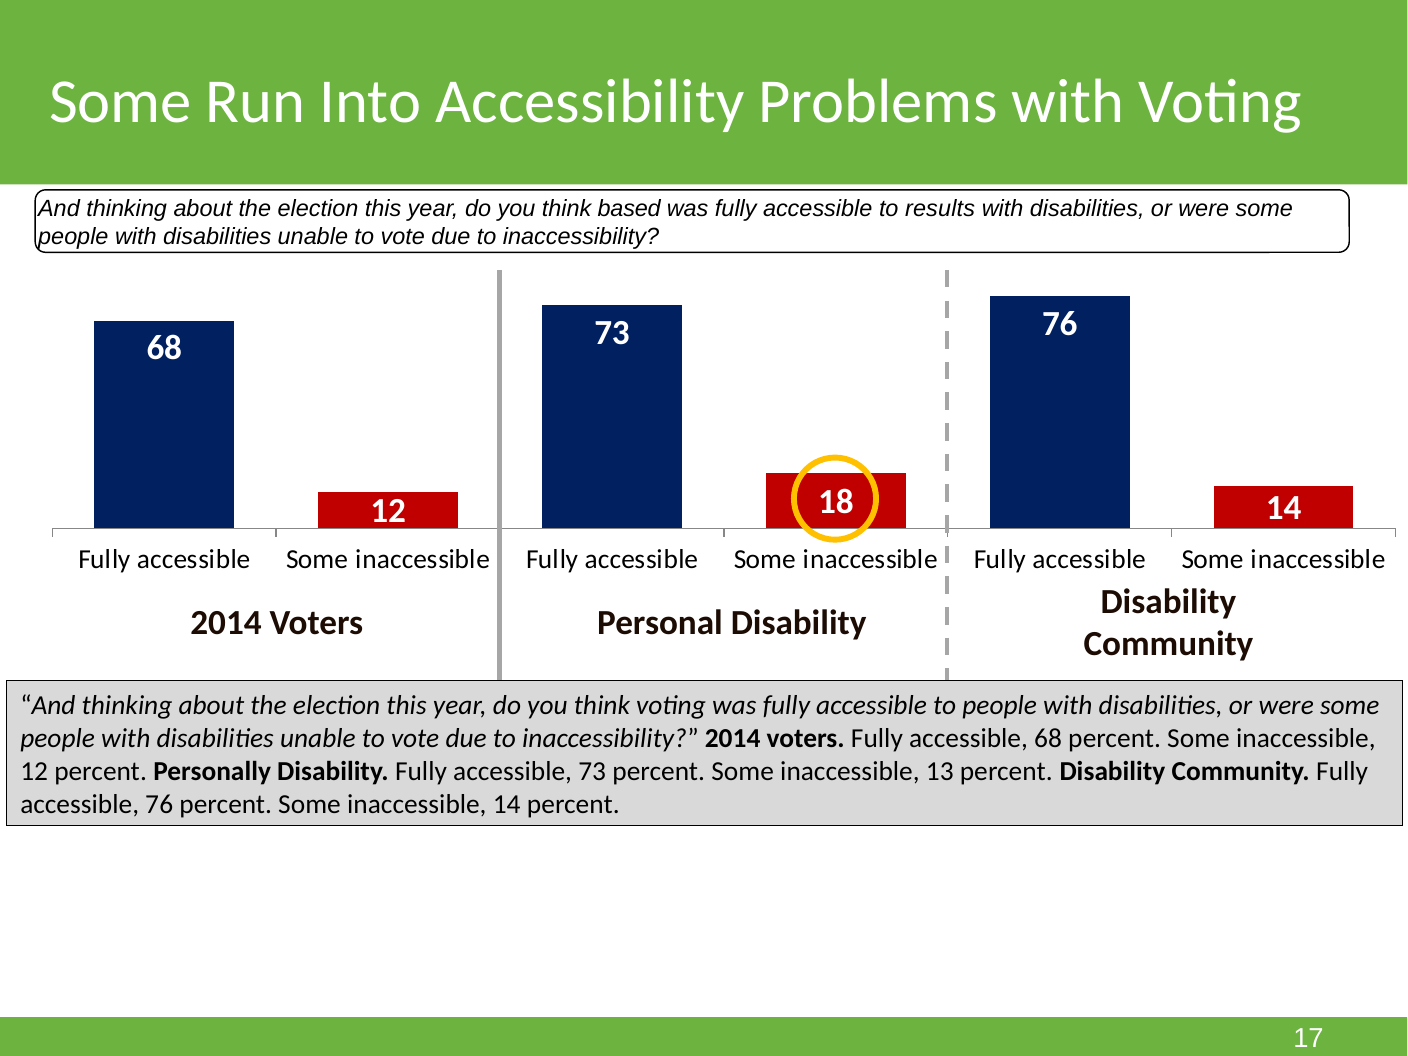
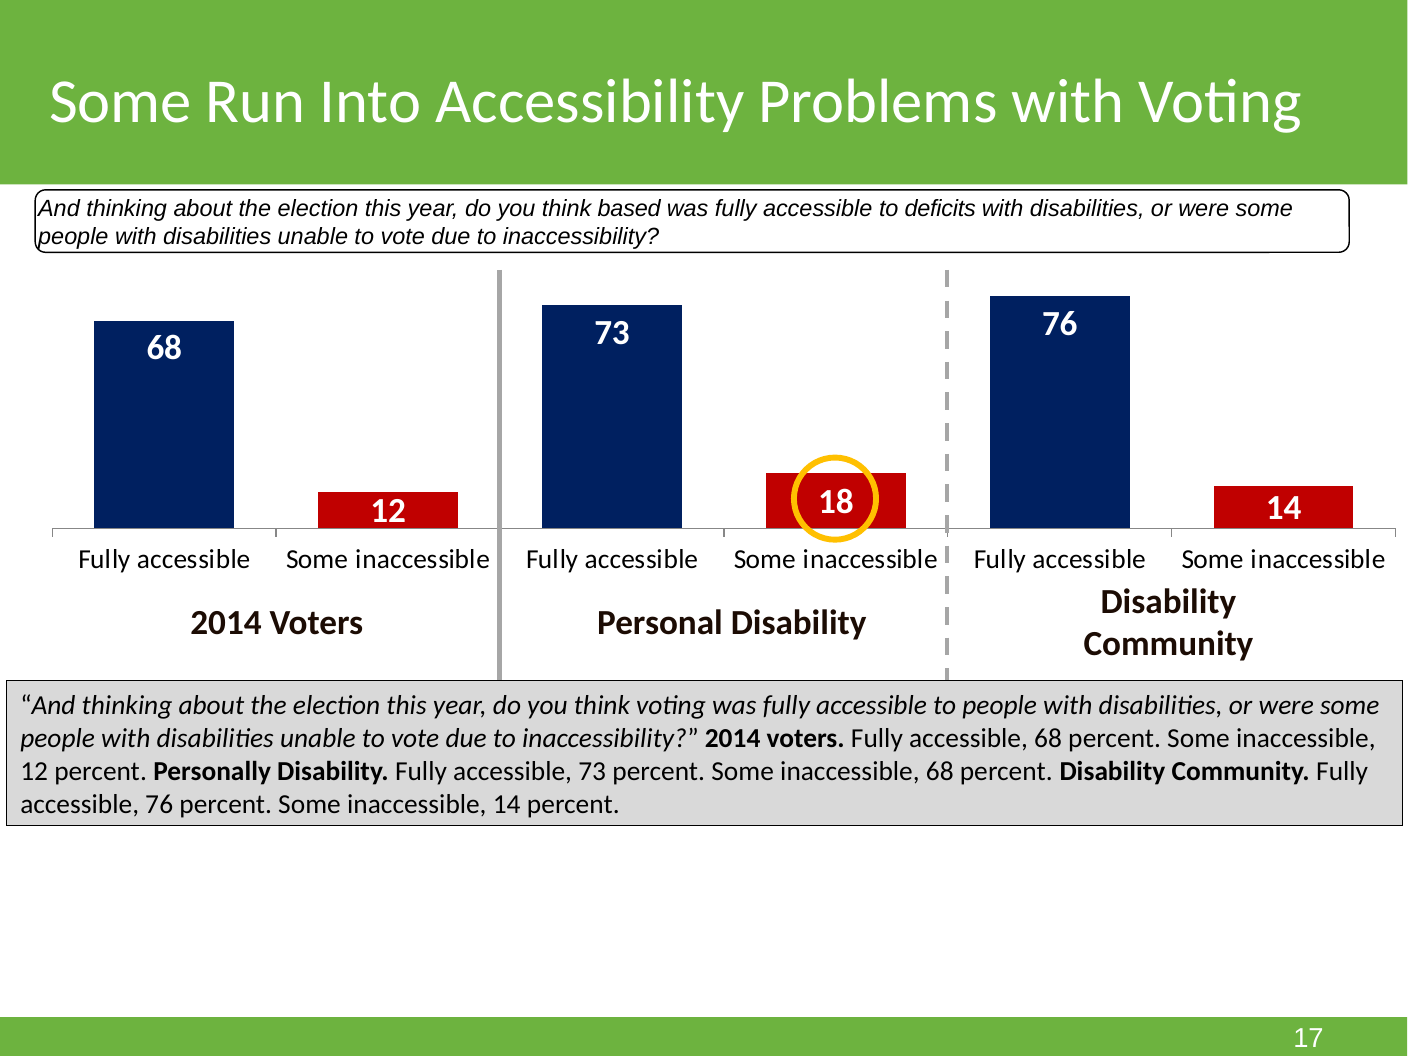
results: results -> deficits (940, 209)
percent Some inaccessible 13: 13 -> 68 (940, 772)
